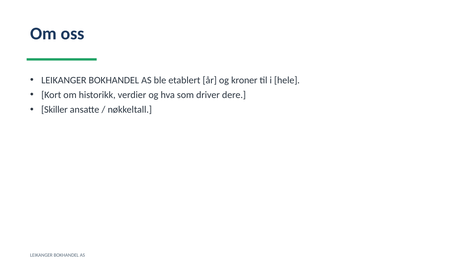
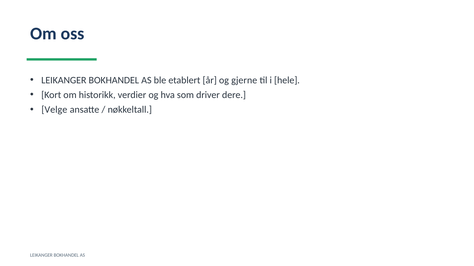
kroner: kroner -> gjerne (244, 80)
Skiller: Skiller -> Velge (54, 110)
